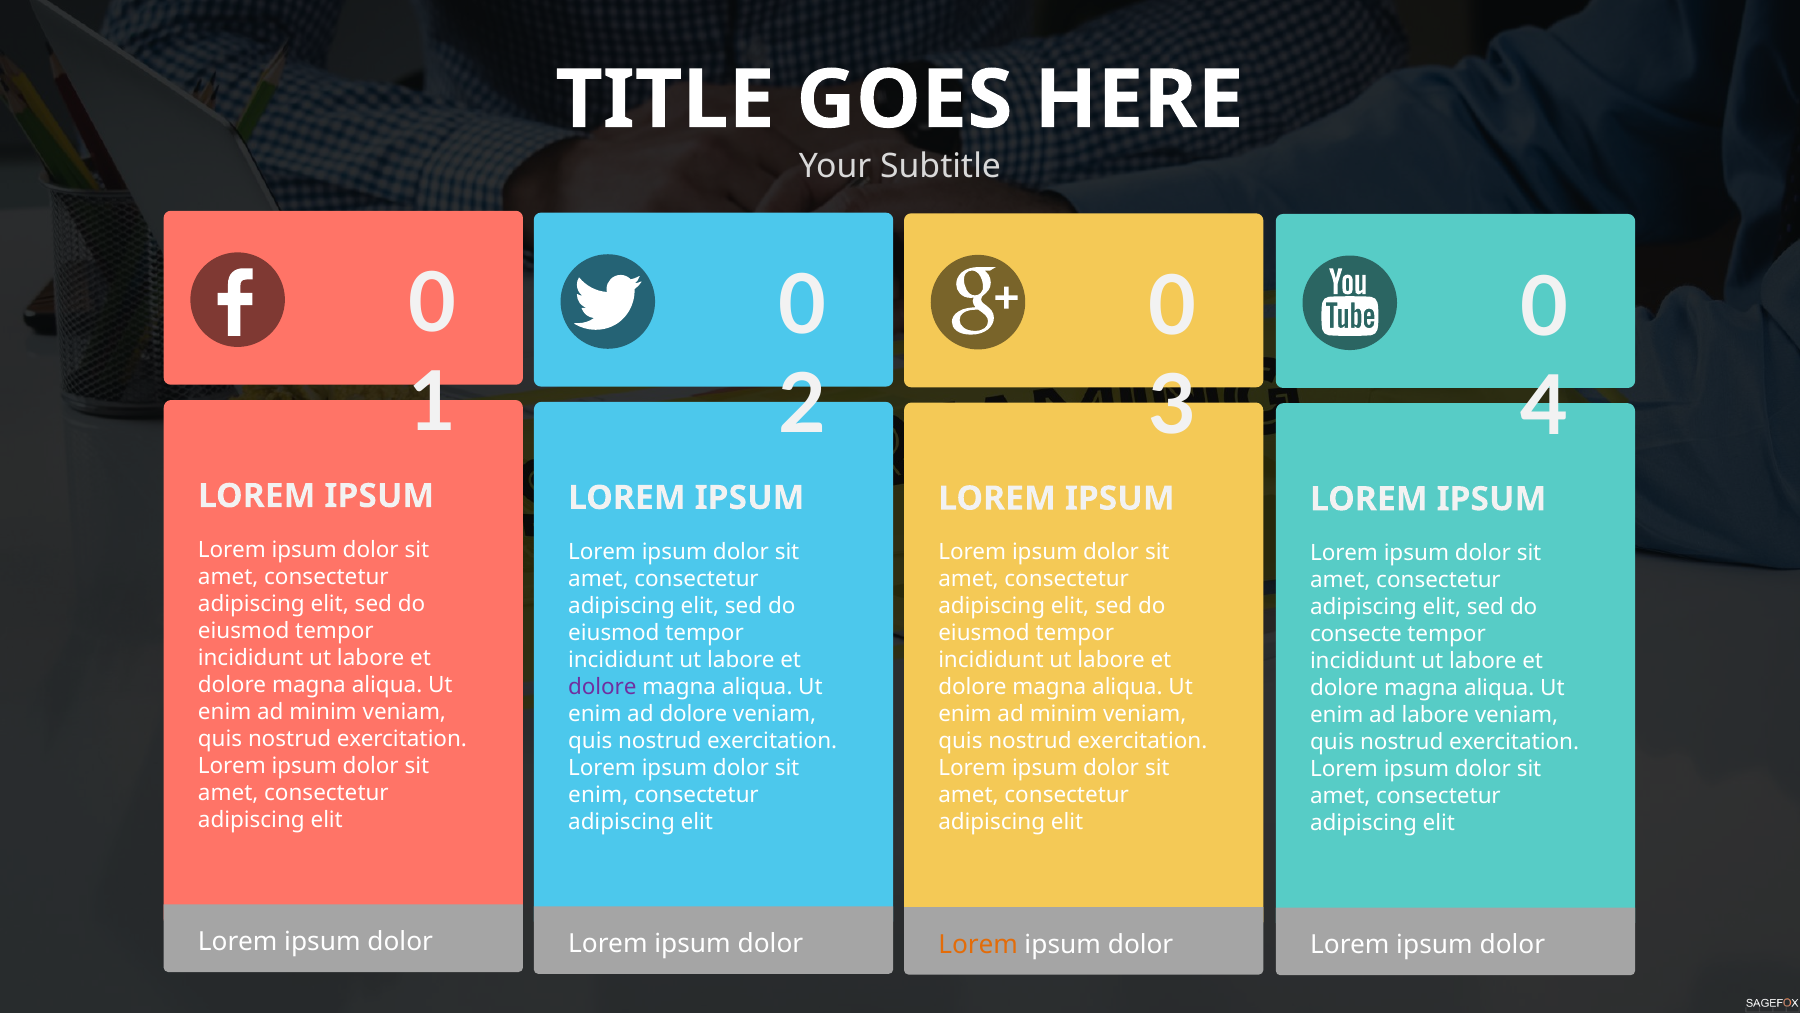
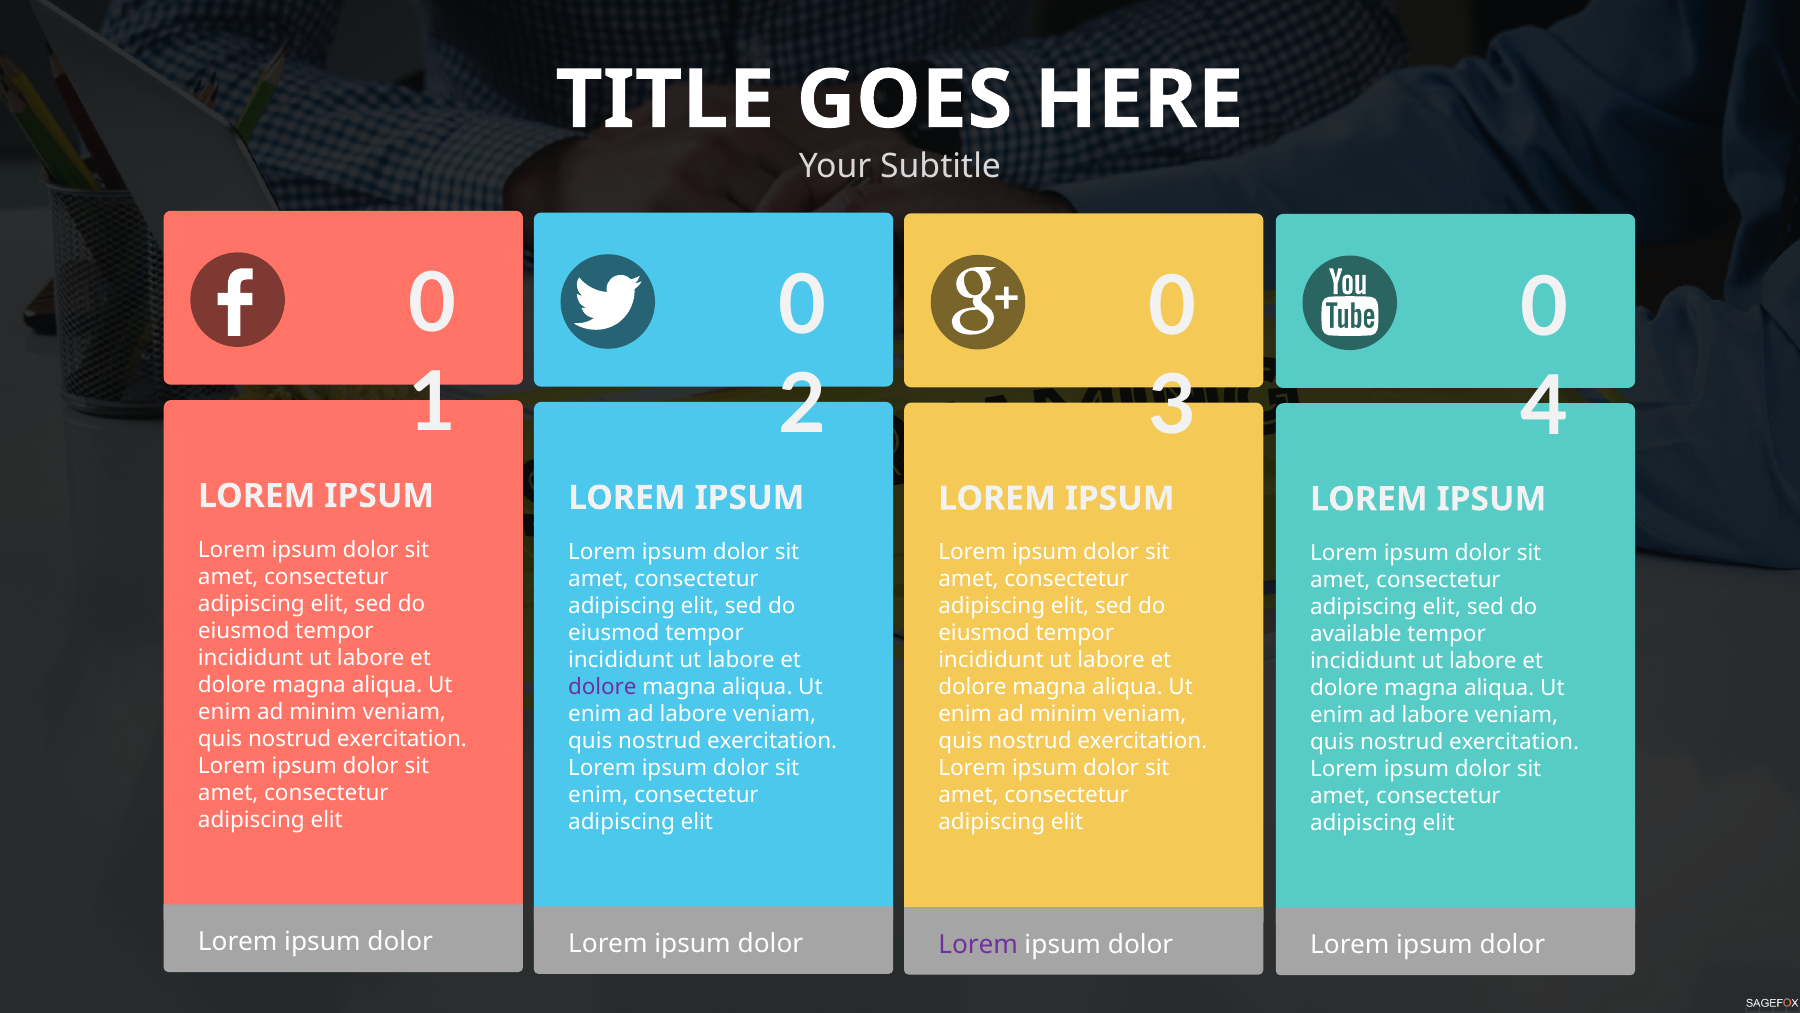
consecte: consecte -> available (1356, 634)
dolore: dolore -> labore (693, 713)
Lorem colour: orange -> purple (978, 944)
